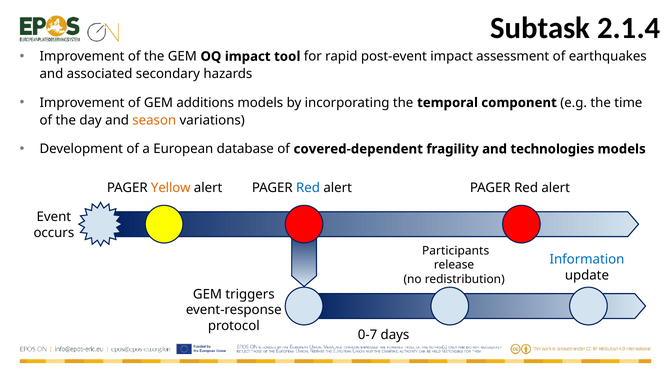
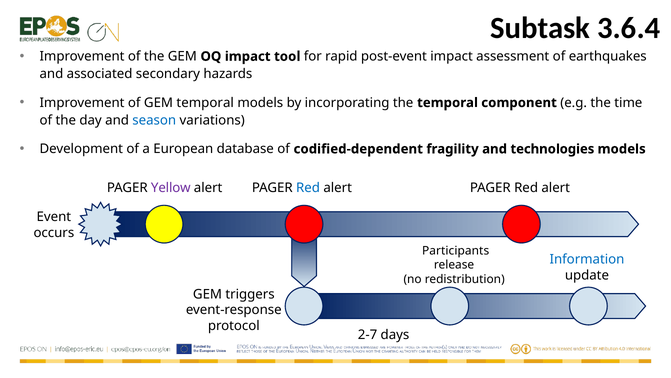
2.1.4: 2.1.4 -> 3.6.4 (629, 28)
GEM additions: additions -> temporal (205, 103)
season colour: orange -> blue (154, 120)
covered-dependent: covered-dependent -> codified-dependent (358, 149)
Yellow colour: orange -> purple (171, 188)
0-7: 0-7 -> 2-7 (368, 334)
